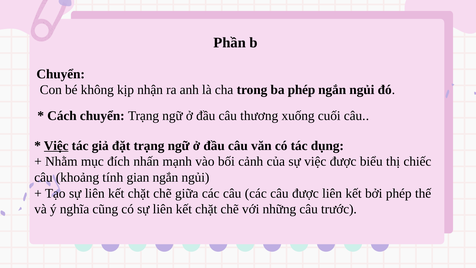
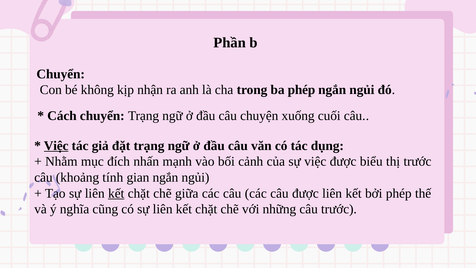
thương: thương -> chuyện (259, 116)
thị chiếc: chiếc -> trước (417, 161)
kết underline: none -> present (116, 193)
